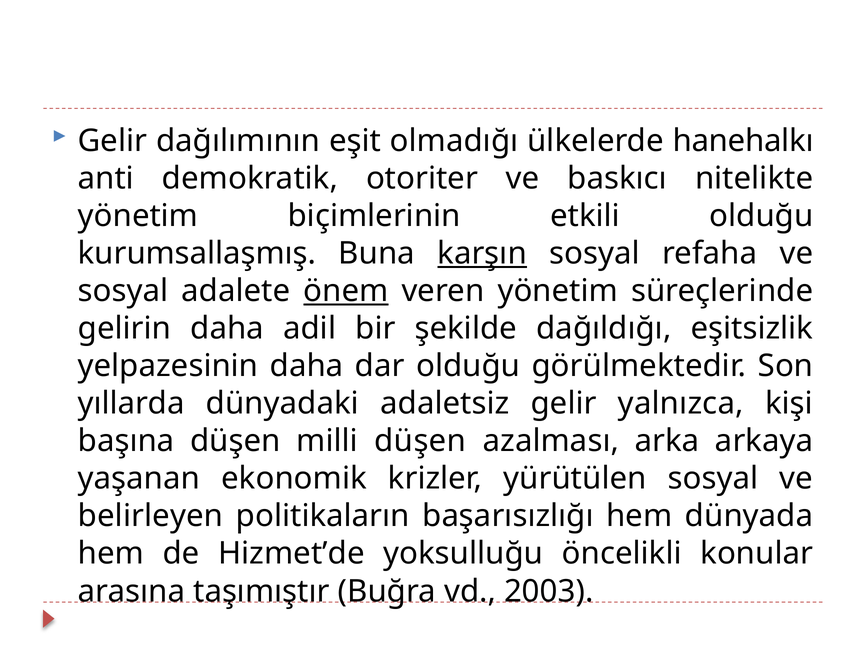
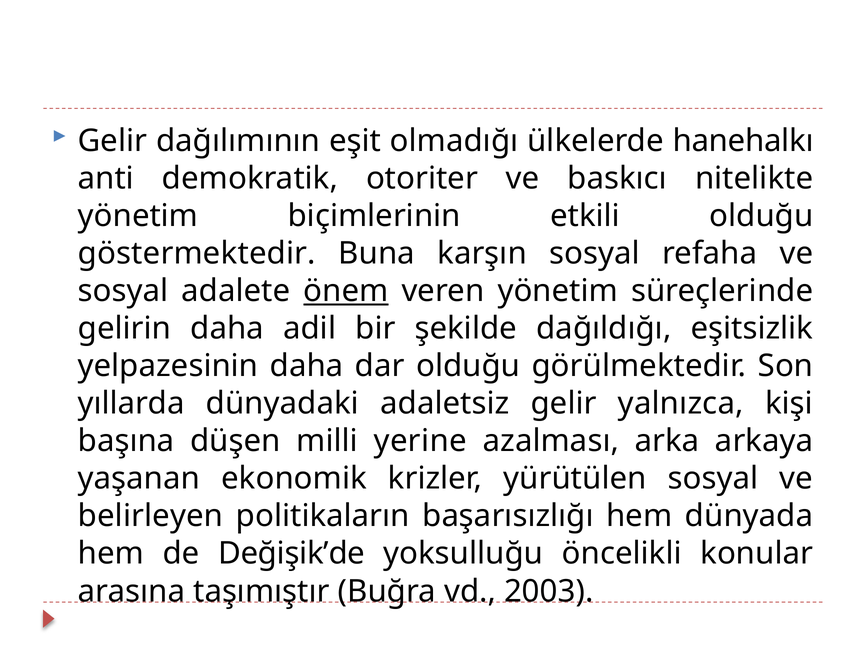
kurumsallaşmış: kurumsallaşmış -> göstermektedir (197, 253)
karşın underline: present -> none (482, 253)
milli düşen: düşen -> yerine (420, 441)
Hizmet’de: Hizmet’de -> Değişik’de (292, 553)
